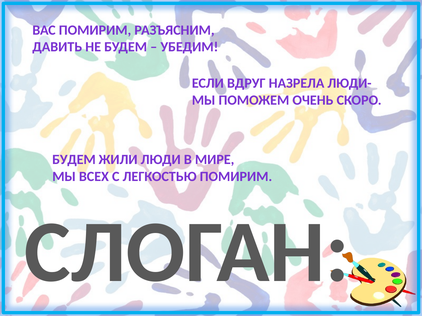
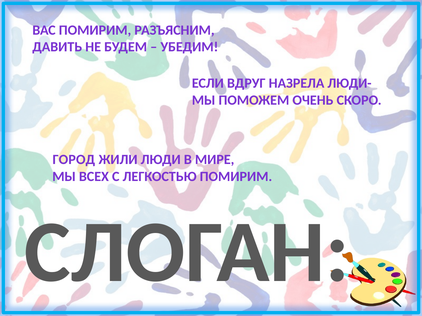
БУДЕМ: БУДЕМ -> ГОРОД (74, 160)
